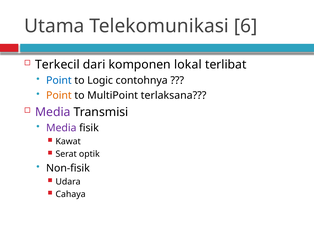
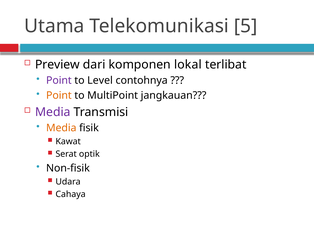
6: 6 -> 5 (246, 26)
Terkecil: Terkecil -> Preview (57, 65)
Point colour: blue -> purple (59, 81)
Logic: Logic -> Level (100, 81)
terlaksana: terlaksana -> jangkauan (174, 96)
Media colour: purple -> orange (61, 128)
